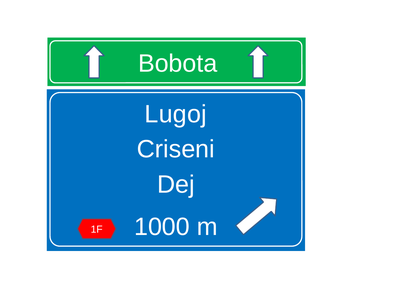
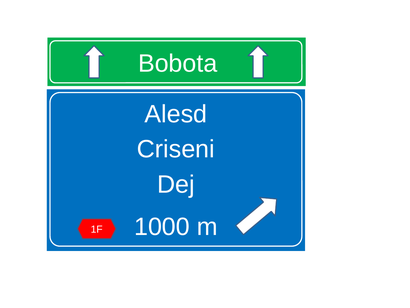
Lugoj: Lugoj -> Alesd (176, 114)
